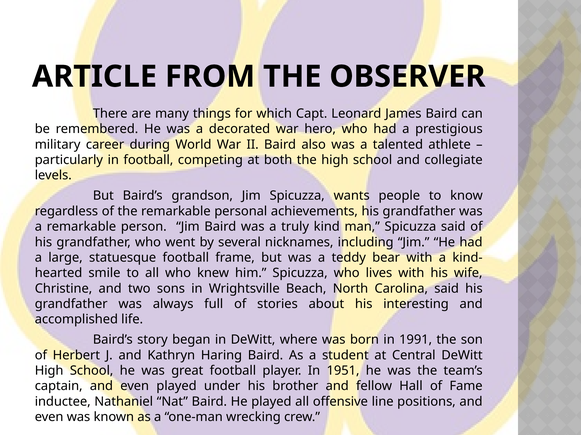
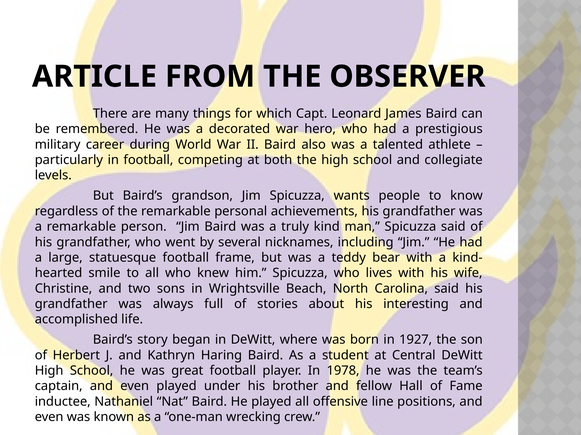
1991: 1991 -> 1927 (416, 340)
1951: 1951 -> 1978 (343, 371)
